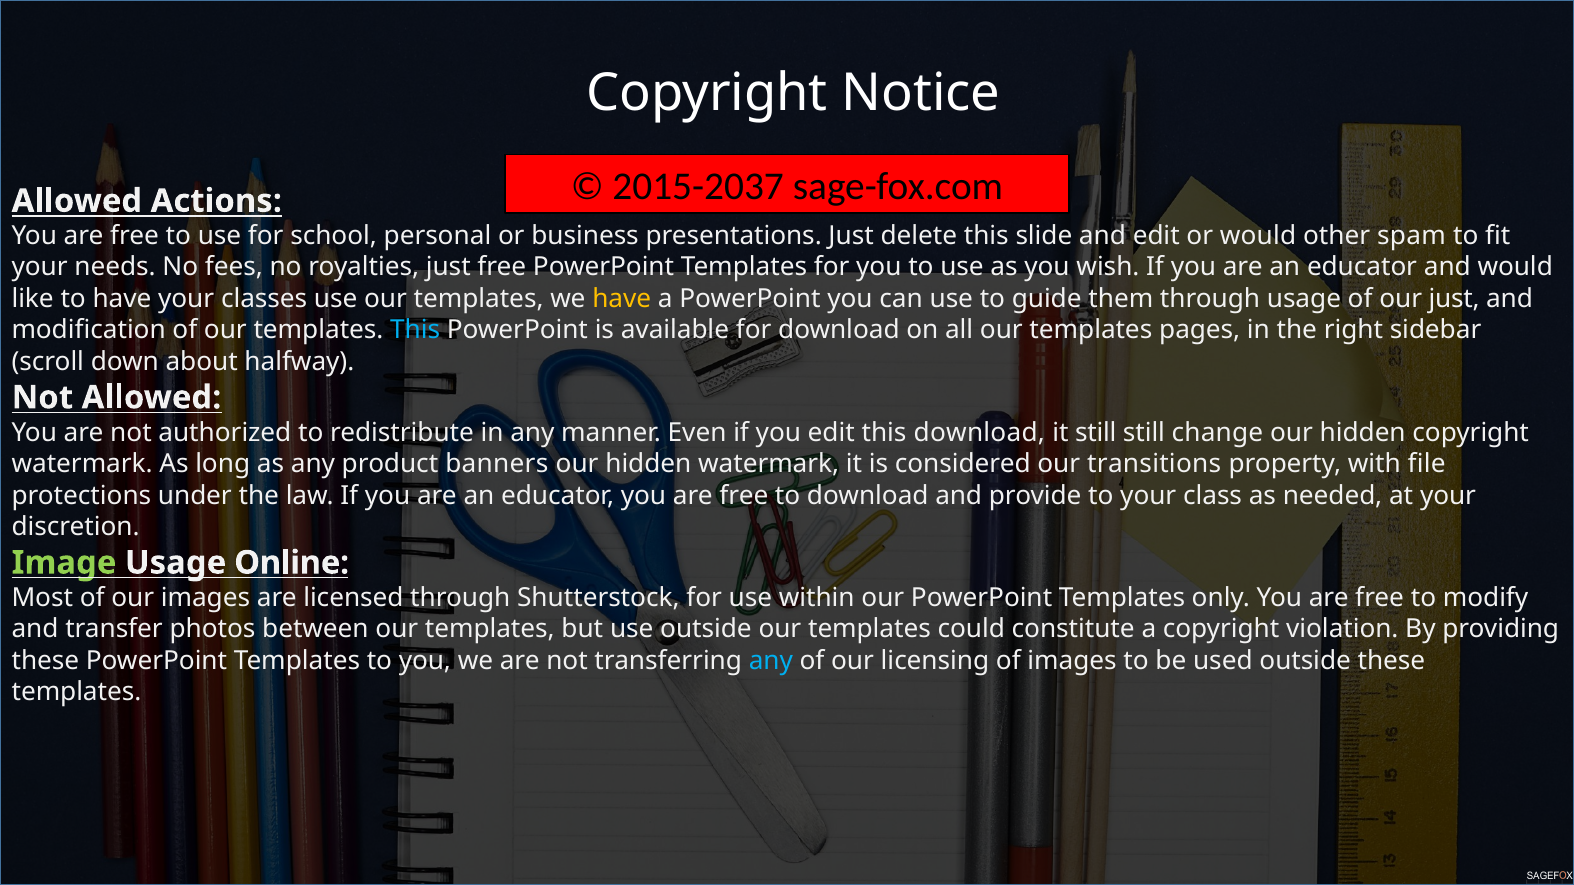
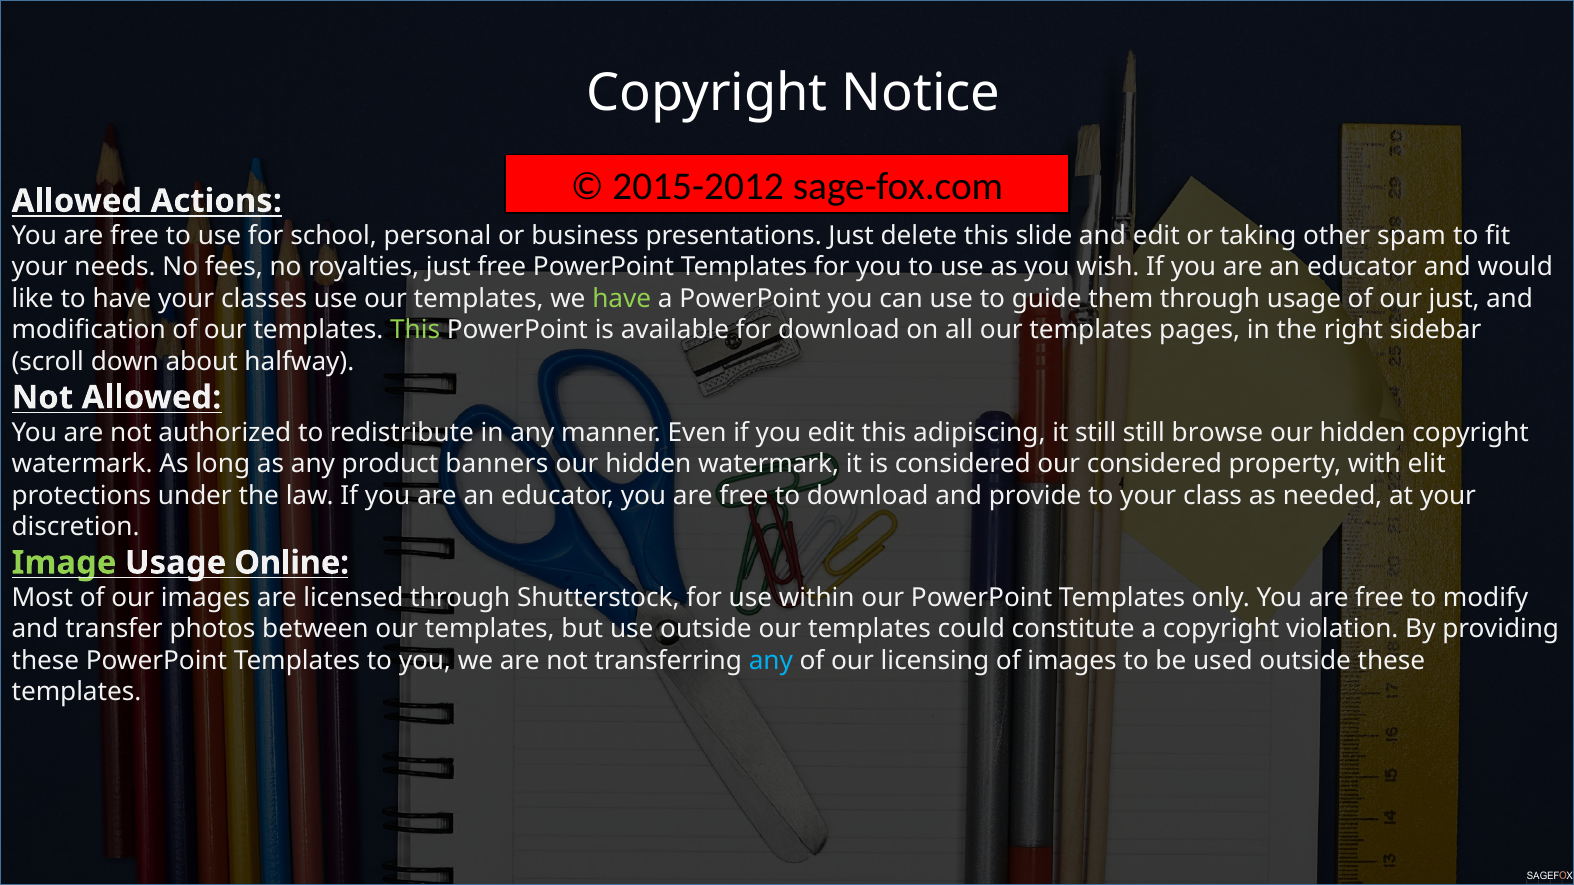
2015-2037: 2015-2037 -> 2015-2012 (698, 187)
or would: would -> taking (1258, 236)
have colour: yellow -> light green (622, 299)
This colour: light blue -> light green (415, 330)
this download: download -> adipiscing (979, 433)
change: change -> browse (1217, 433)
our transitions: transitions -> considered (1154, 464)
file: file -> elit (1427, 464)
